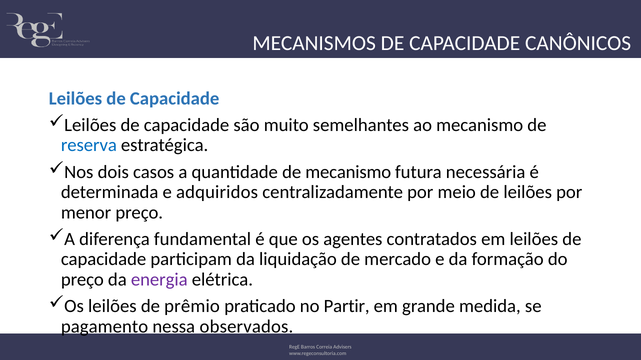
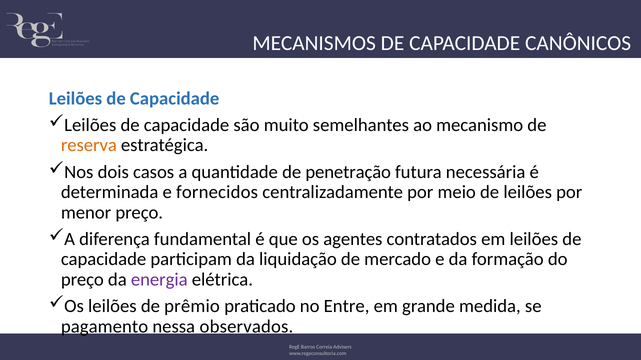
reserva colour: blue -> orange (89, 146)
de mecanismo: mecanismo -> penetração (348, 172)
adquiridos: adquiridos -> fornecidos (217, 193)
Partir: Partir -> Entre (347, 307)
